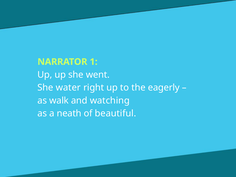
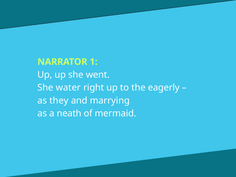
walk: walk -> they (59, 100)
watching: watching -> marrying (110, 100)
beautiful: beautiful -> mermaid (116, 113)
